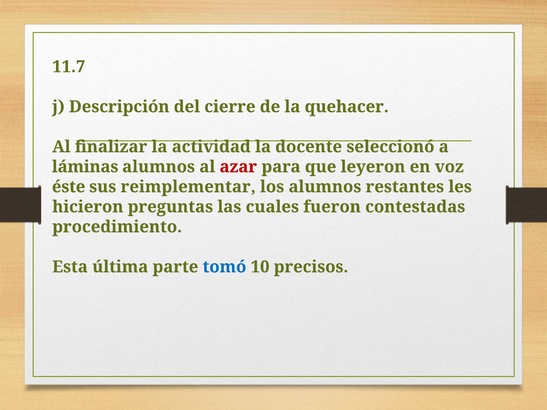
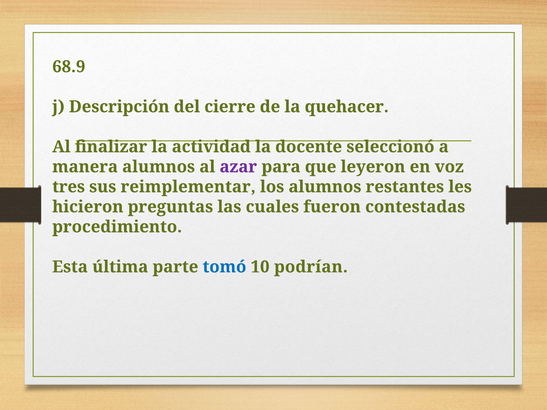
11.7: 11.7 -> 68.9 (69, 67)
láminas: láminas -> manera (85, 167)
azar colour: red -> purple (238, 167)
éste: éste -> tres (69, 187)
precisos: precisos -> podrían (311, 267)
